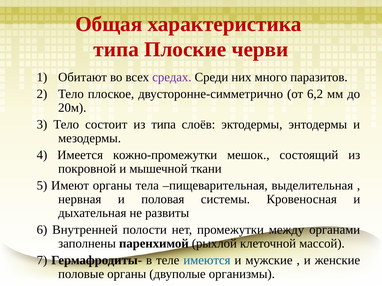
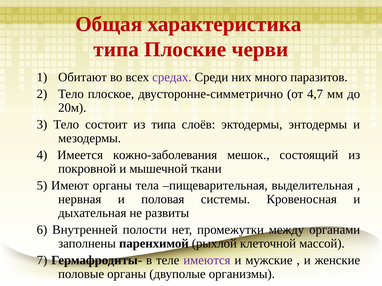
6,2: 6,2 -> 4,7 (315, 94)
кожно-промежутки: кожно-промежутки -> кожно-заболевания (165, 155)
имеются colour: blue -> purple (207, 261)
